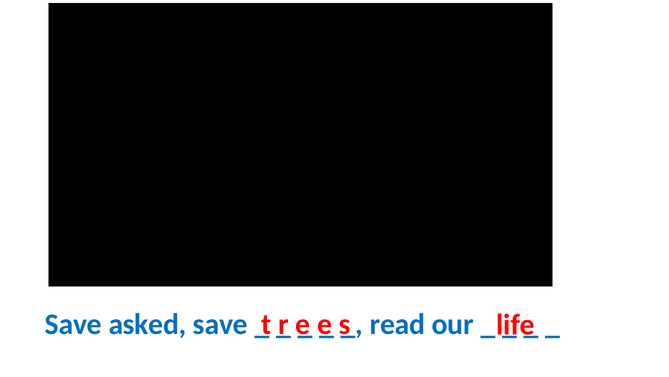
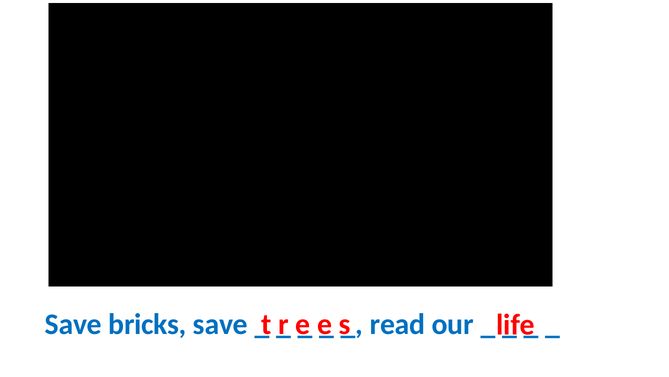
asked: asked -> bricks (147, 324)
